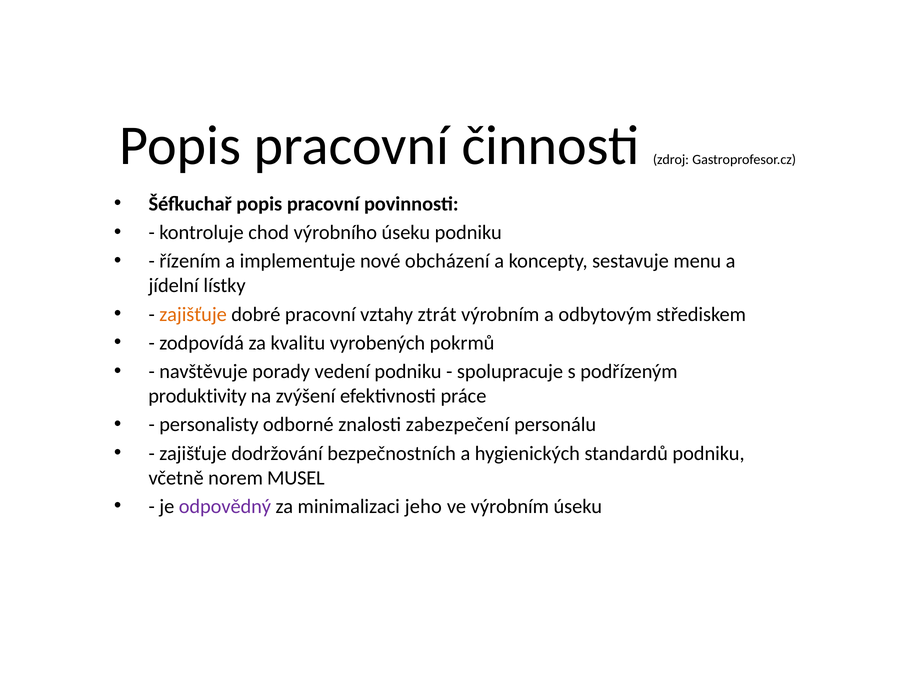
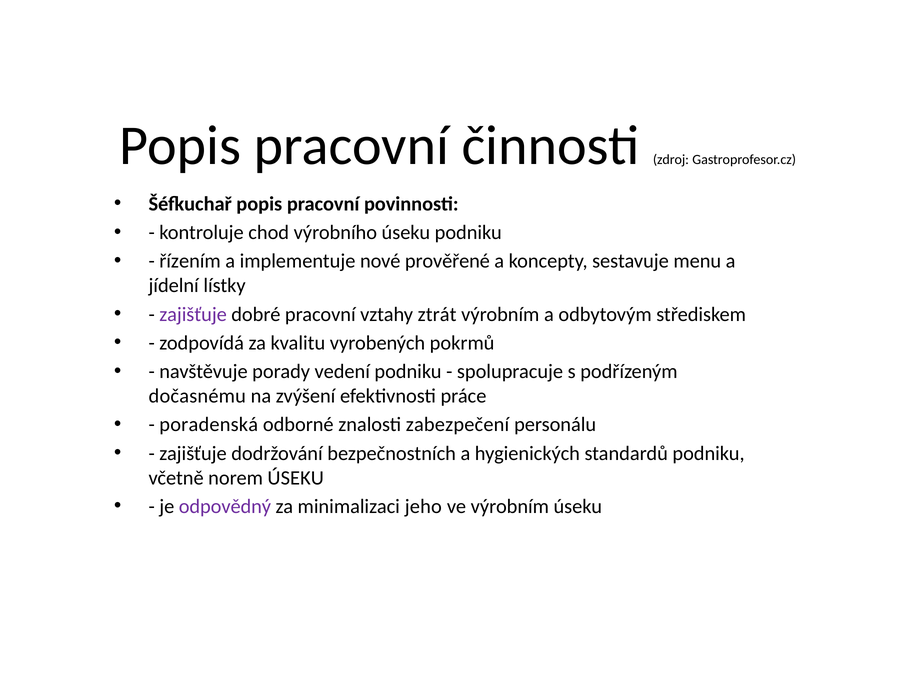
obcházení: obcházení -> prověřené (447, 261)
zajišťuje colour: orange -> purple (193, 314)
produktivity: produktivity -> dočasnému (197, 396)
personalisty: personalisty -> poradenská (209, 424)
norem MUSEL: MUSEL -> ÚSEKU (296, 477)
